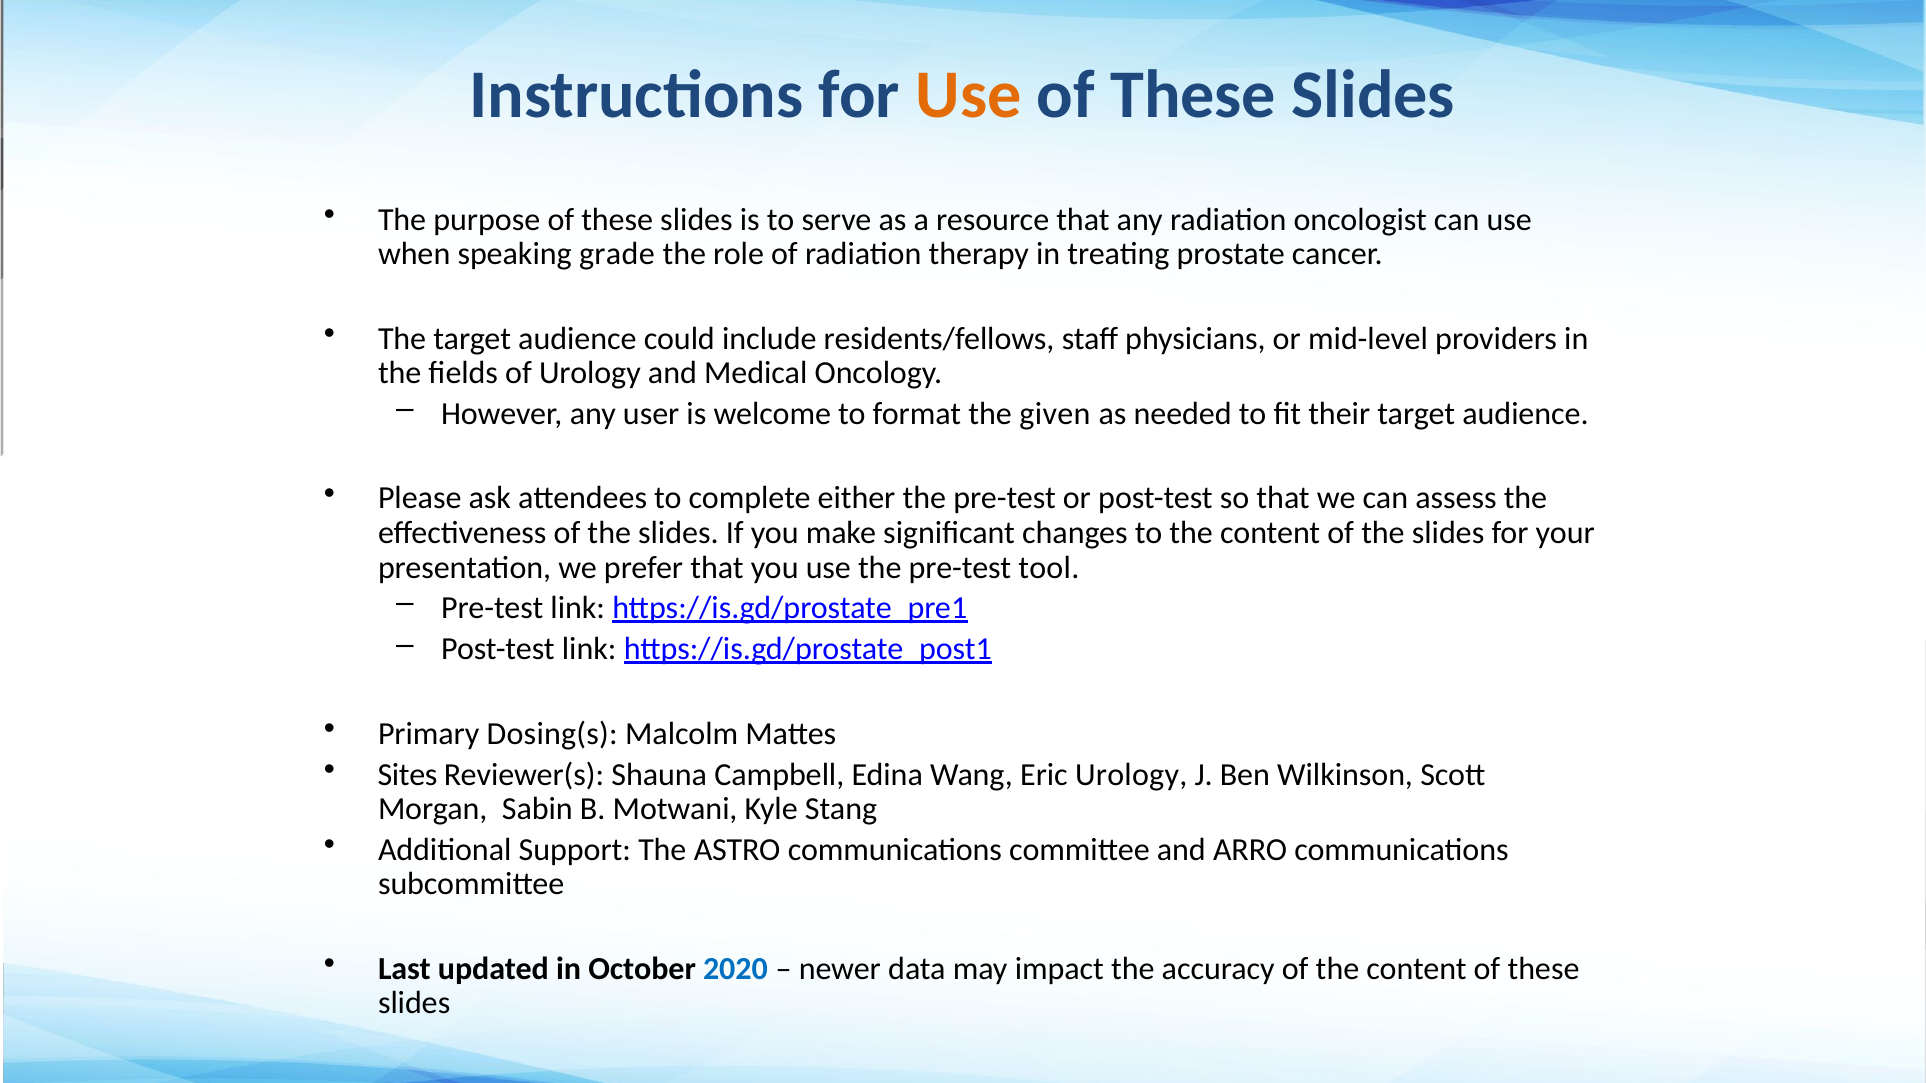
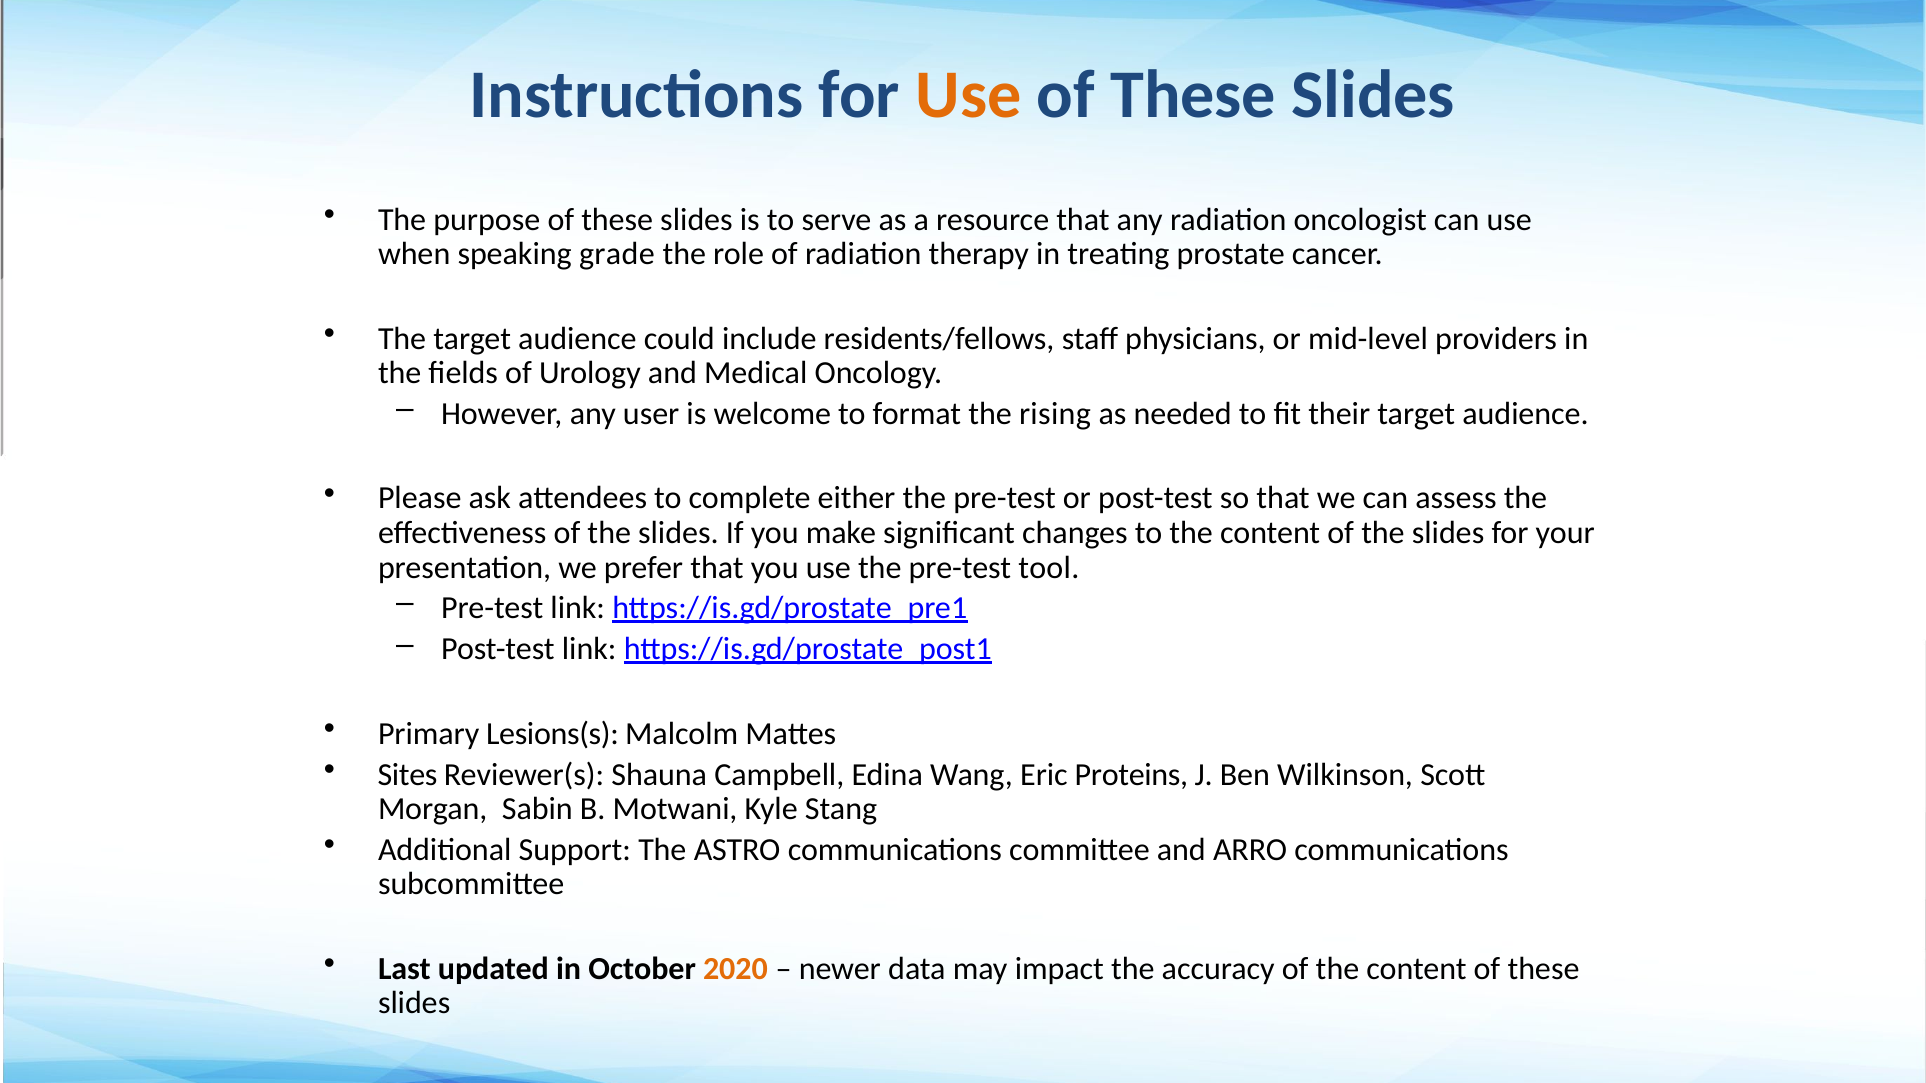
given: given -> rising (1055, 414)
Dosing(s: Dosing(s -> Lesions(s (552, 734)
Eric Urology: Urology -> Proteins (1131, 775)
2020 colour: blue -> orange (735, 969)
